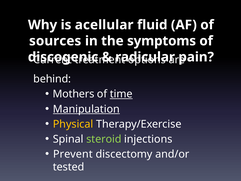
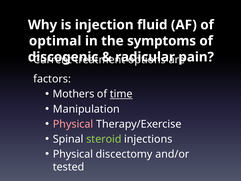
acellular: acellular -> injection (104, 25)
sources: sources -> optimal (55, 41)
behind: behind -> factors (52, 79)
Manipulation underline: present -> none (86, 109)
Physical colour: yellow -> pink (73, 124)
Prevent: Prevent -> Physical (73, 154)
